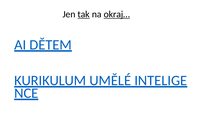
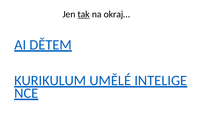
okraj… underline: present -> none (117, 14)
